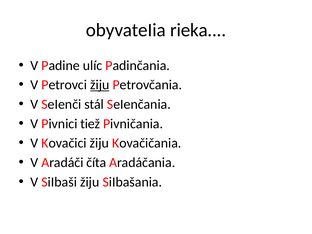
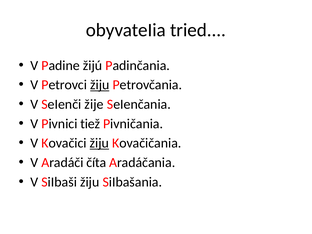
rieka: rieka -> tried (198, 30)
ulíc: ulíc -> žijú (93, 65)
stál: stál -> žije (94, 104)
žiju underline: none -> present (99, 143)
